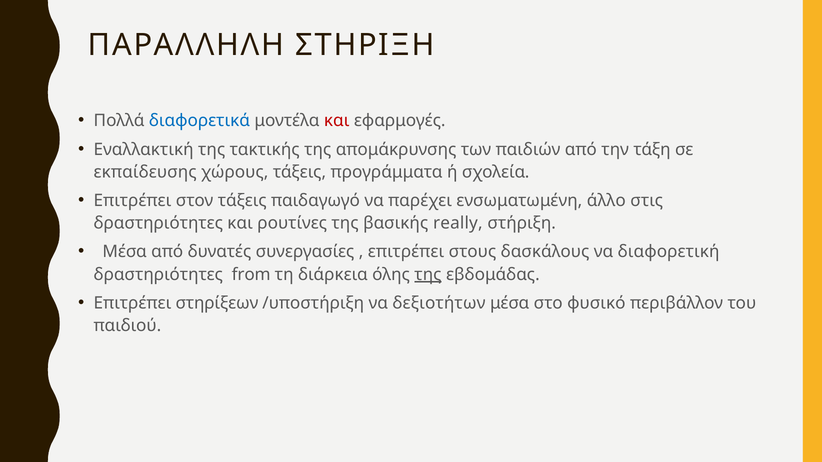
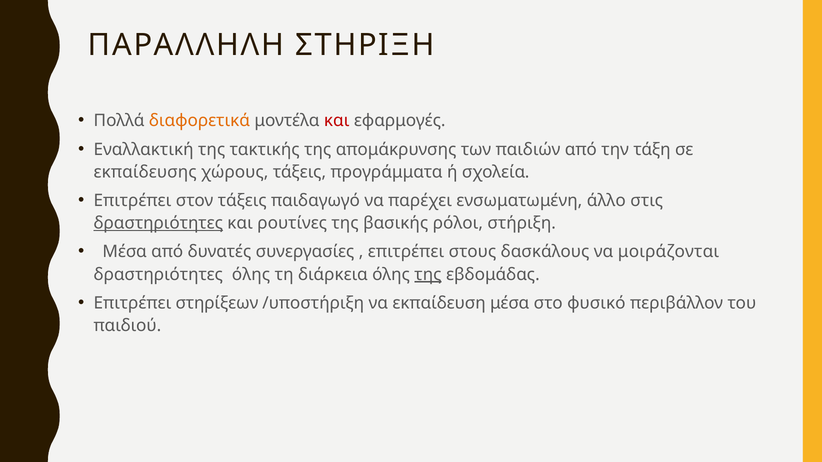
διαφορετικά colour: blue -> orange (199, 121)
δραστηριότητες underline: none -> present (158, 223)
really: really -> ρόλοι (458, 223)
διαφορετική: διαφορετική -> μοιράζονται (669, 252)
δραστηριότητες from: from -> όλης (251, 275)
δεξιοτήτων: δεξιοτήτων -> εκπαίδευση (439, 303)
